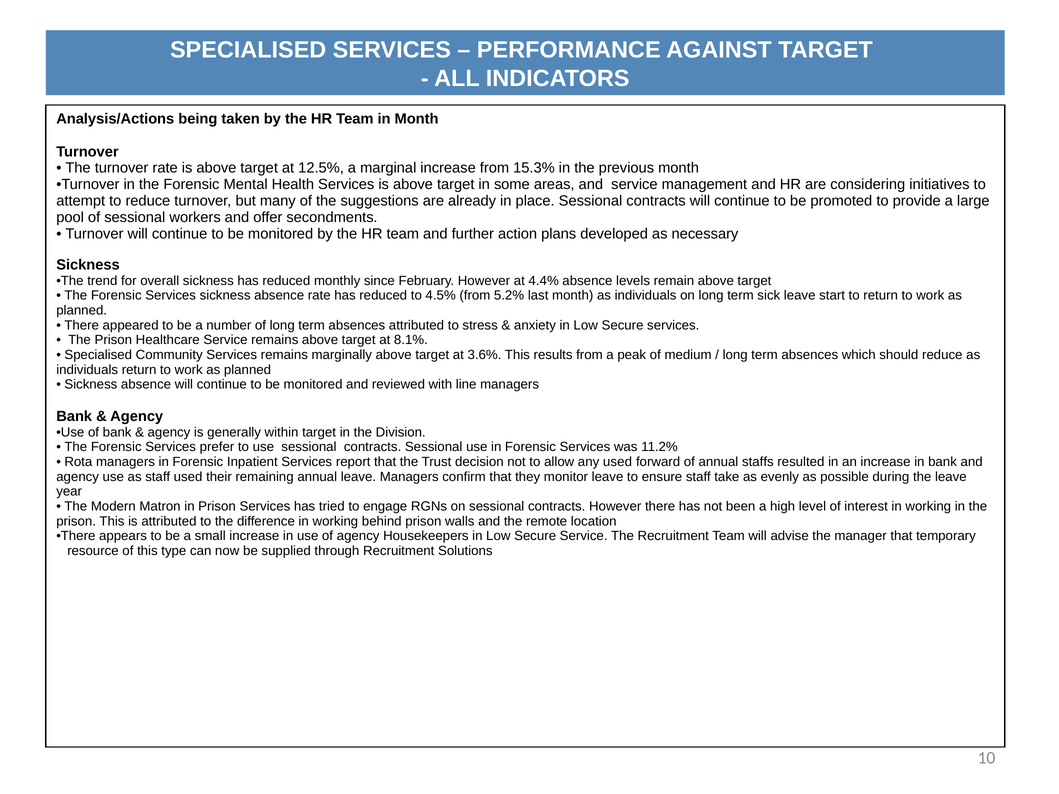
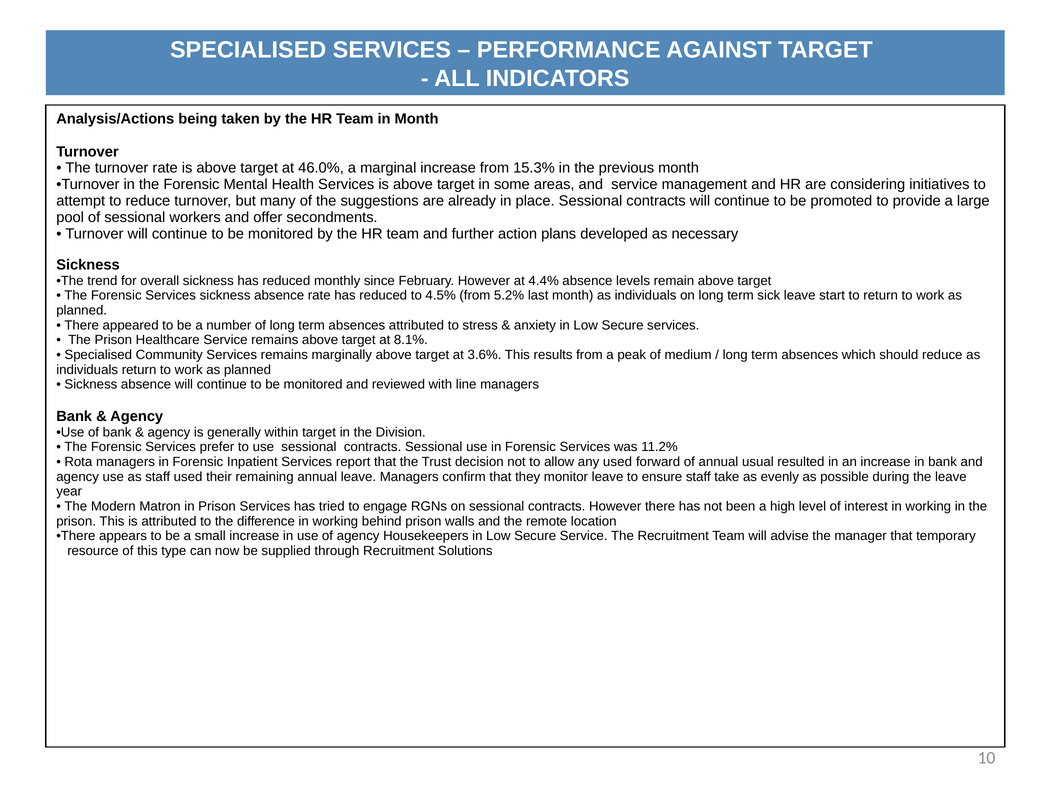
12.5%: 12.5% -> 46.0% (321, 168)
staffs: staffs -> usual (758, 462)
